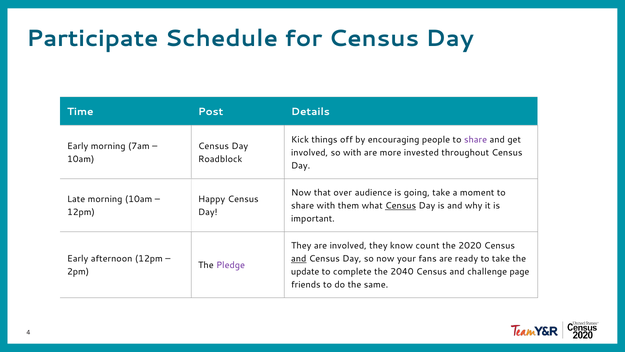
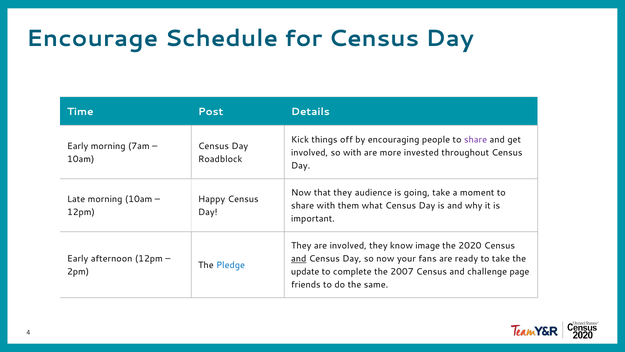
Participate: Participate -> Encourage (92, 38)
that over: over -> they (343, 192)
Census underline: present -> none (401, 205)
count: count -> image (428, 245)
Pledge colour: purple -> blue (231, 265)
2040: 2040 -> 2007 (402, 271)
